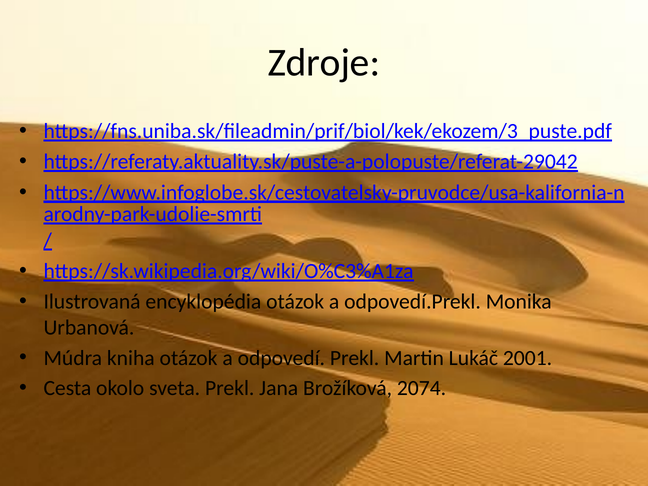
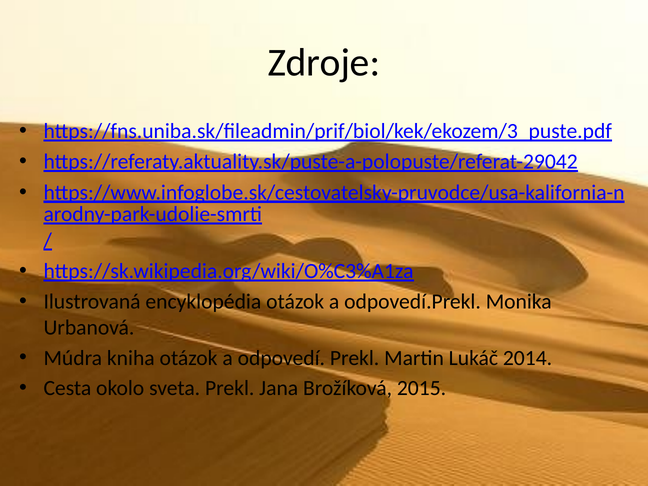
2001: 2001 -> 2014 (528, 358)
2074: 2074 -> 2015 (422, 388)
